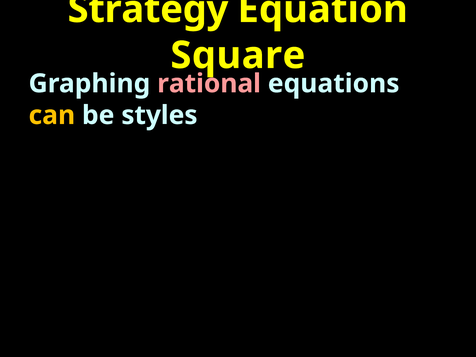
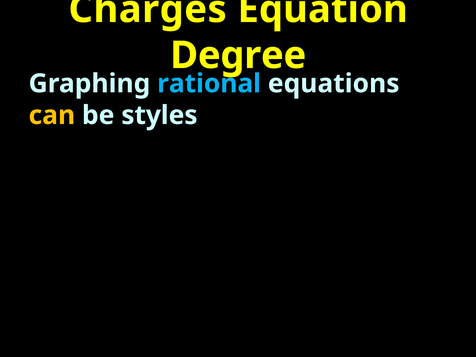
Strategy: Strategy -> Charges (148, 9)
Square: Square -> Degree (238, 55)
rational colour: pink -> light blue (209, 84)
